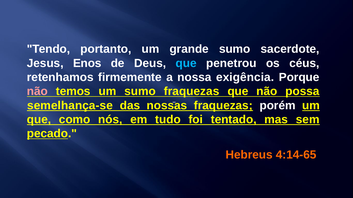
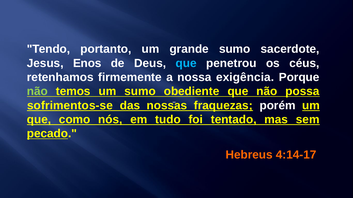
não colour: pink -> light green (37, 92)
sumo fraquezas: fraquezas -> obediente (192, 92)
semelhança-se: semelhança-se -> sofrimentos-se (70, 106)
4:14-65: 4:14-65 -> 4:14-17 (296, 155)
